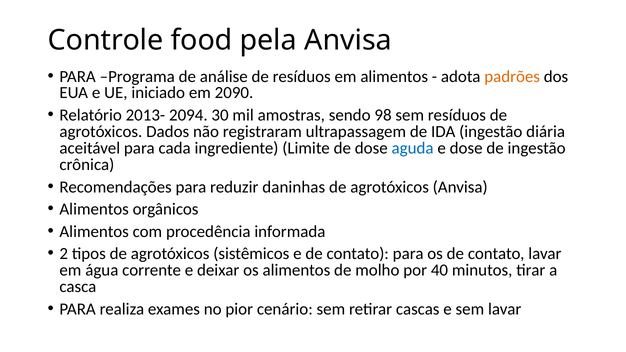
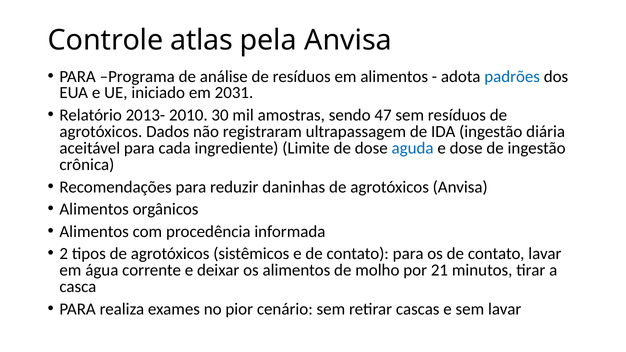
food: food -> atlas (202, 40)
padrões colour: orange -> blue (512, 76)
2090: 2090 -> 2031 (234, 93)
2094: 2094 -> 2010 (188, 115)
98: 98 -> 47 (383, 115)
40: 40 -> 21 (439, 270)
